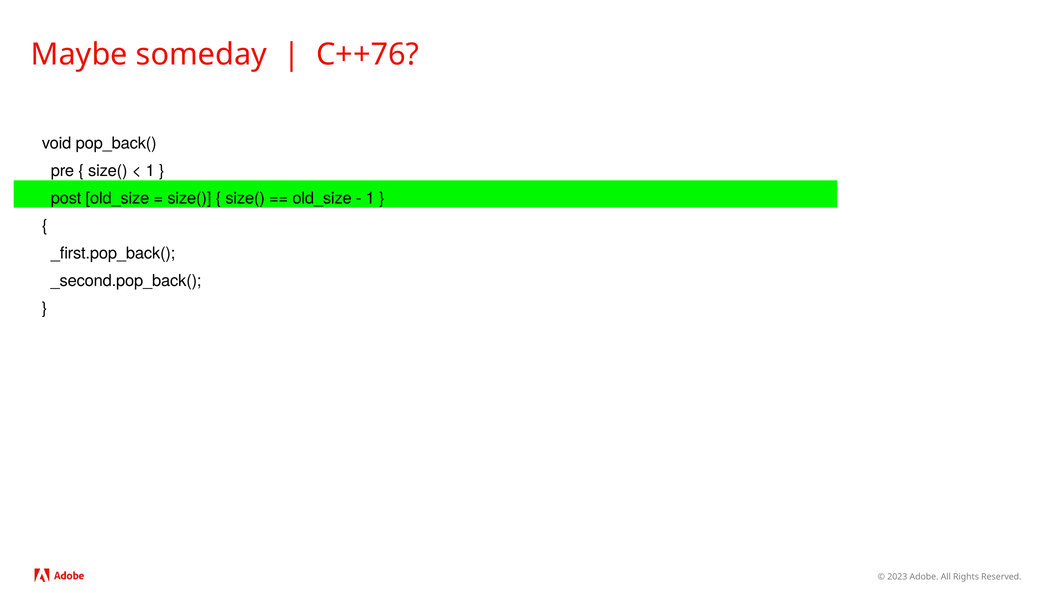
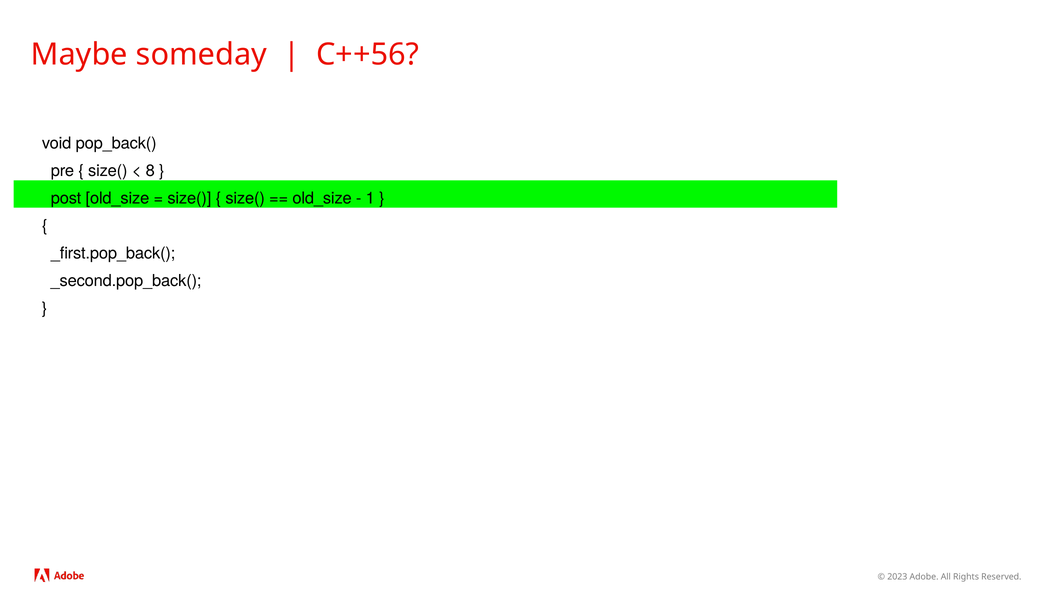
C++76: C++76 -> C++56 (368, 55)
1: 1 -> 8 (150, 171)
